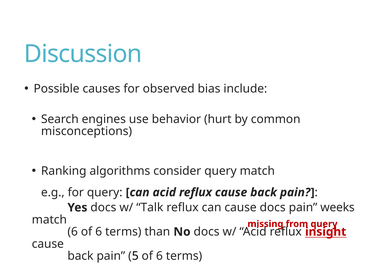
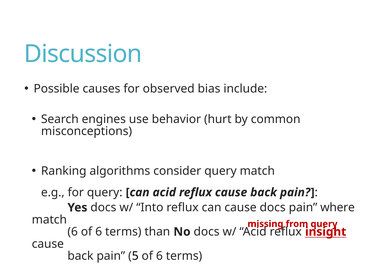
Talk: Talk -> Into (150, 208)
weeks: weeks -> where (338, 208)
